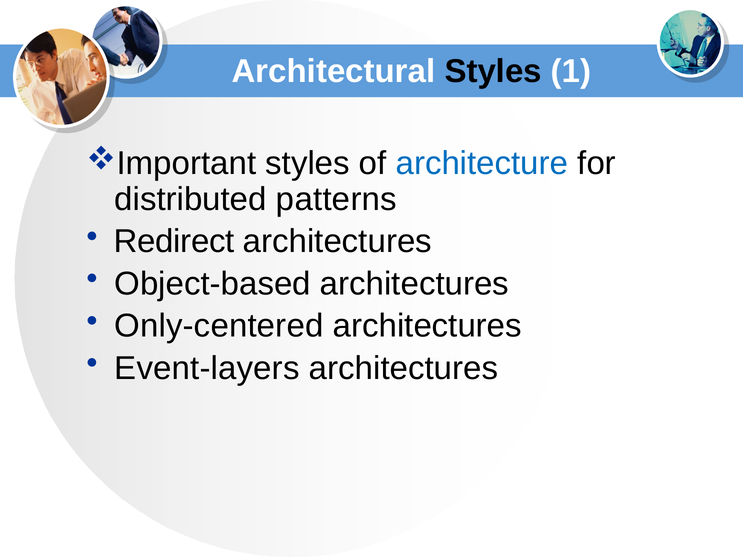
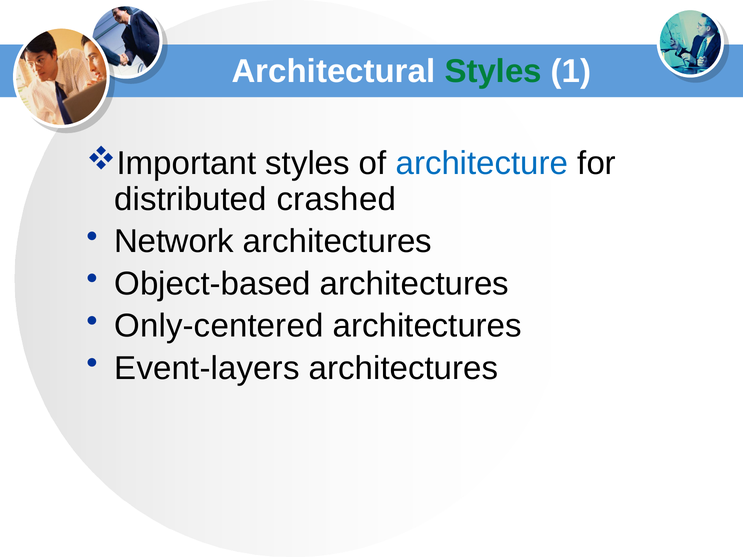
Styles colour: black -> green (493, 72)
patterns: patterns -> crashed (336, 199)
Redirect: Redirect -> Network (174, 242)
